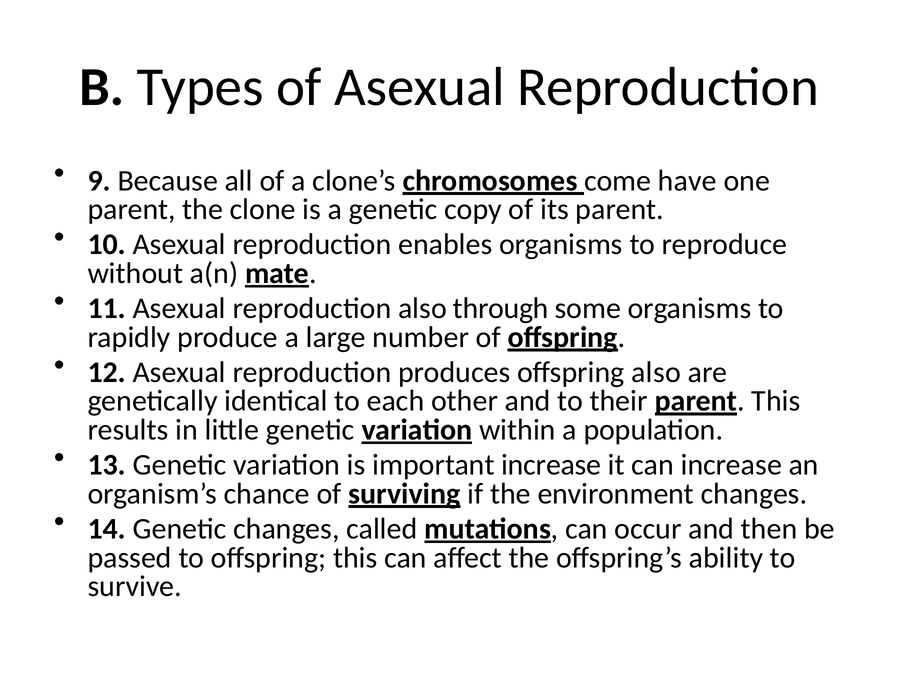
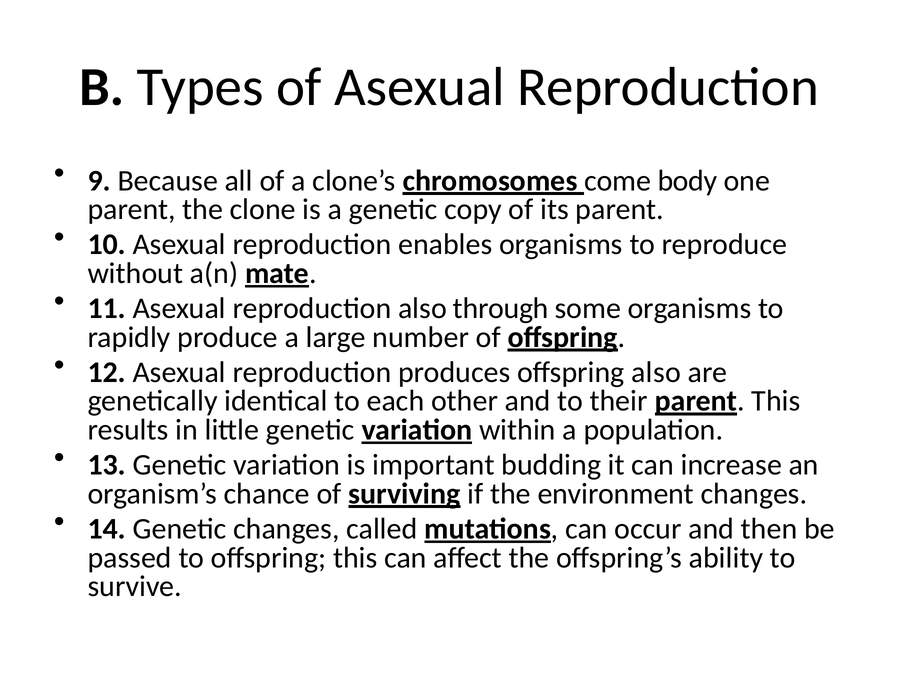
have: have -> body (688, 181)
important increase: increase -> budding (551, 465)
